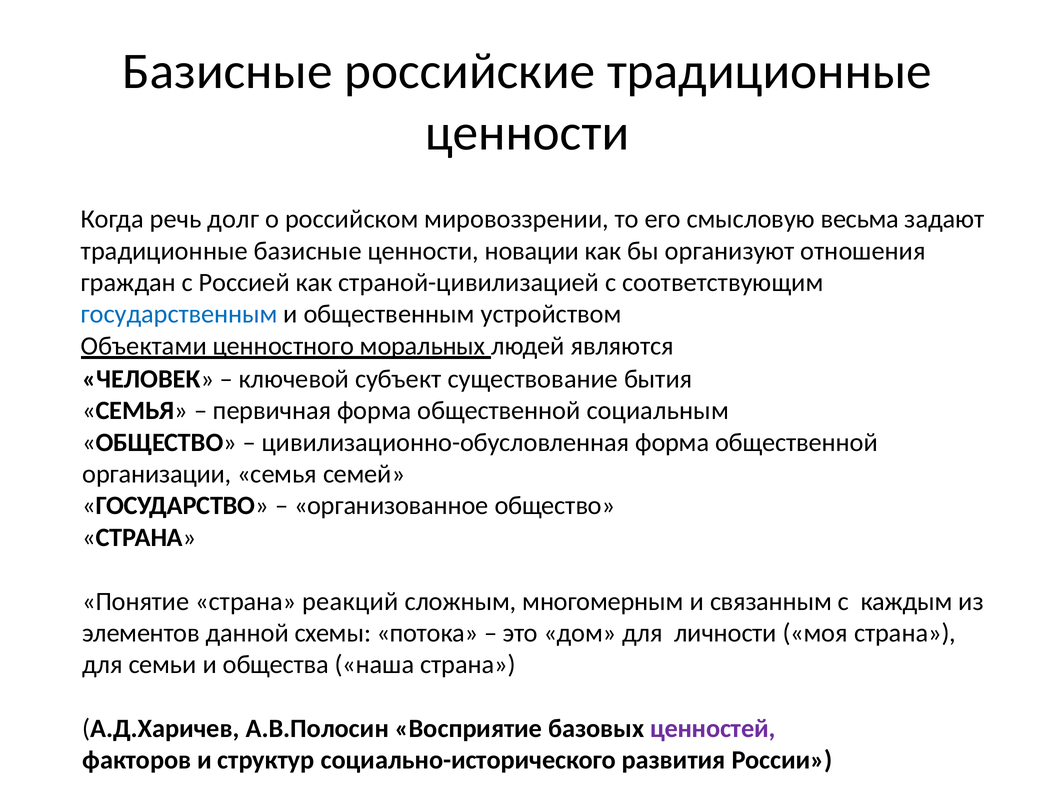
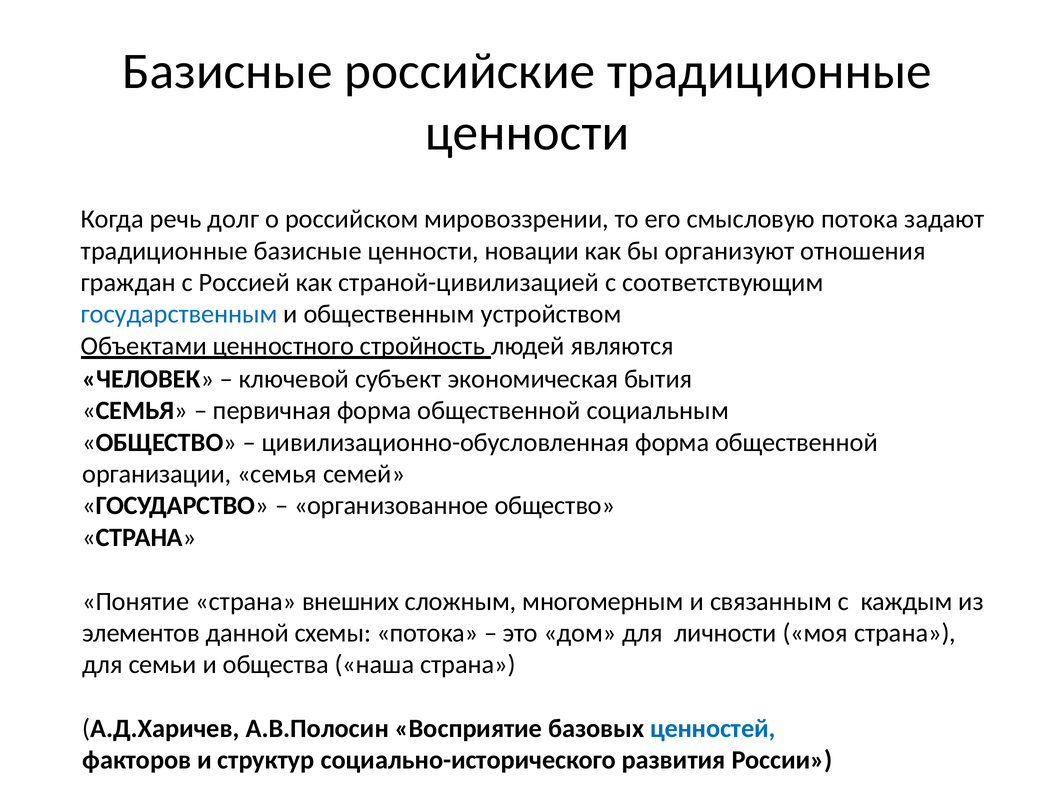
смысловую весьма: весьма -> потока (860, 219)
моральных: моральных -> стройность (423, 346)
существование: существование -> экономическая (533, 379)
реакций: реакций -> внешних (351, 601)
ценностей colour: purple -> blue (713, 728)
